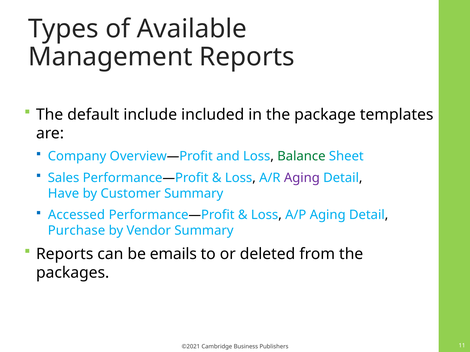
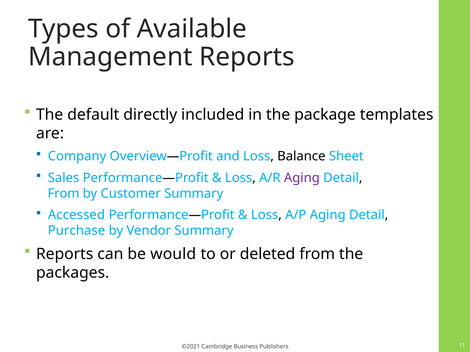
include: include -> directly (150, 115)
Balance colour: green -> black (301, 156)
Have: Have -> From (64, 194)
emails: emails -> would (173, 254)
